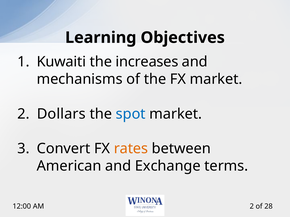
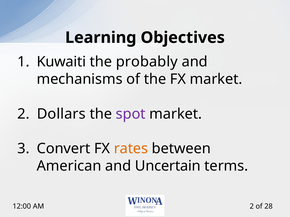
increases: increases -> probably (147, 62)
spot colour: blue -> purple (131, 114)
Exchange: Exchange -> Uncertain (168, 166)
